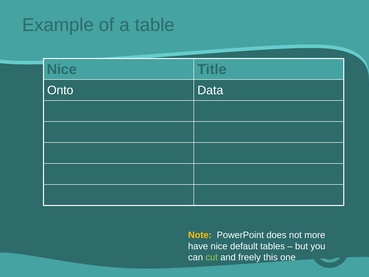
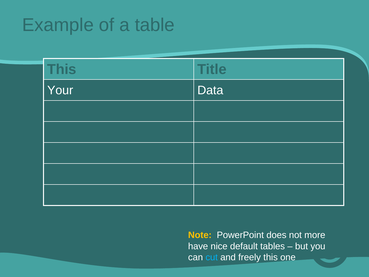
Nice: Nice -> This (62, 69)
Onto: Onto -> Your (60, 90)
cut colour: light green -> light blue (212, 257)
